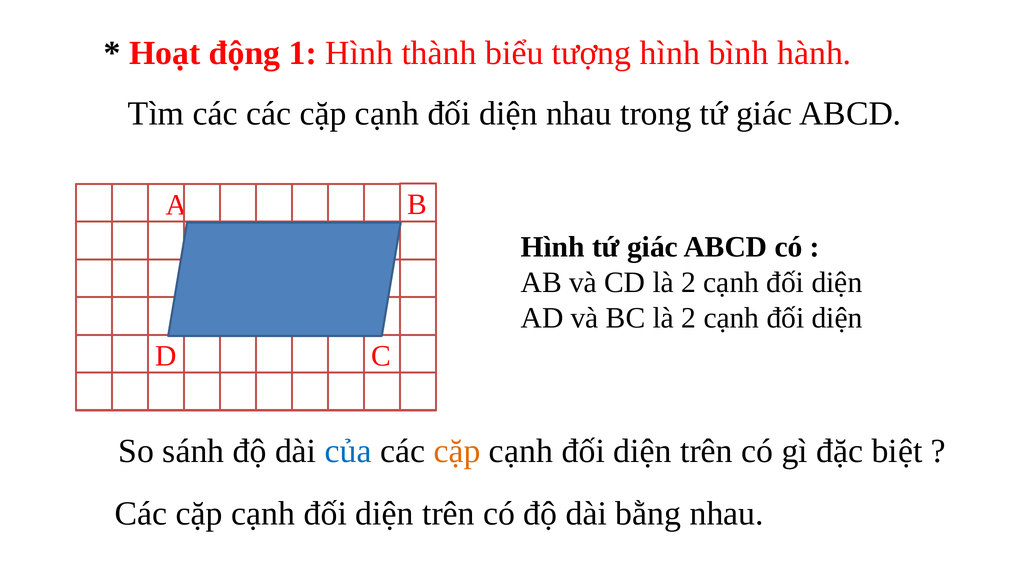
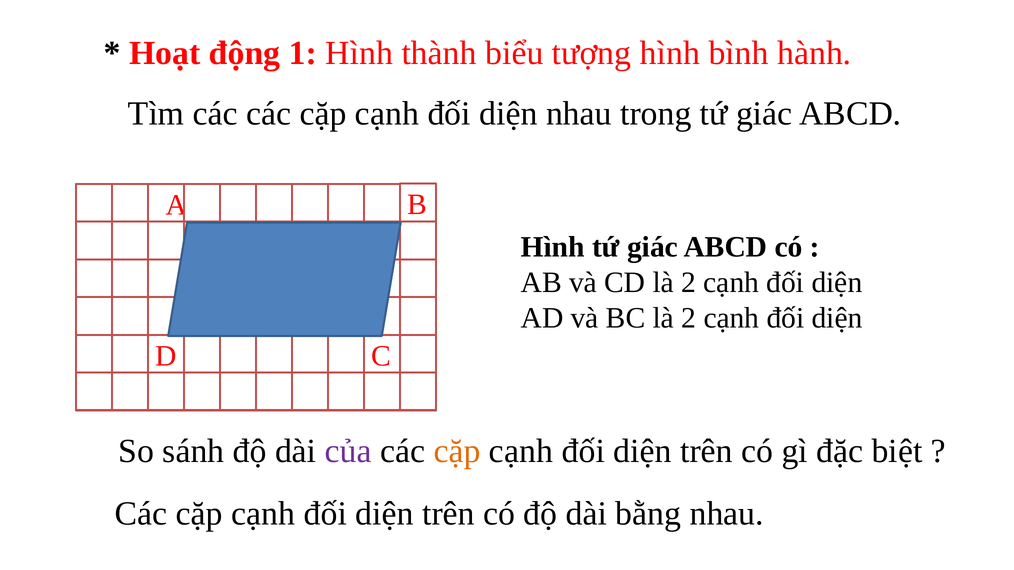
của colour: blue -> purple (348, 451)
